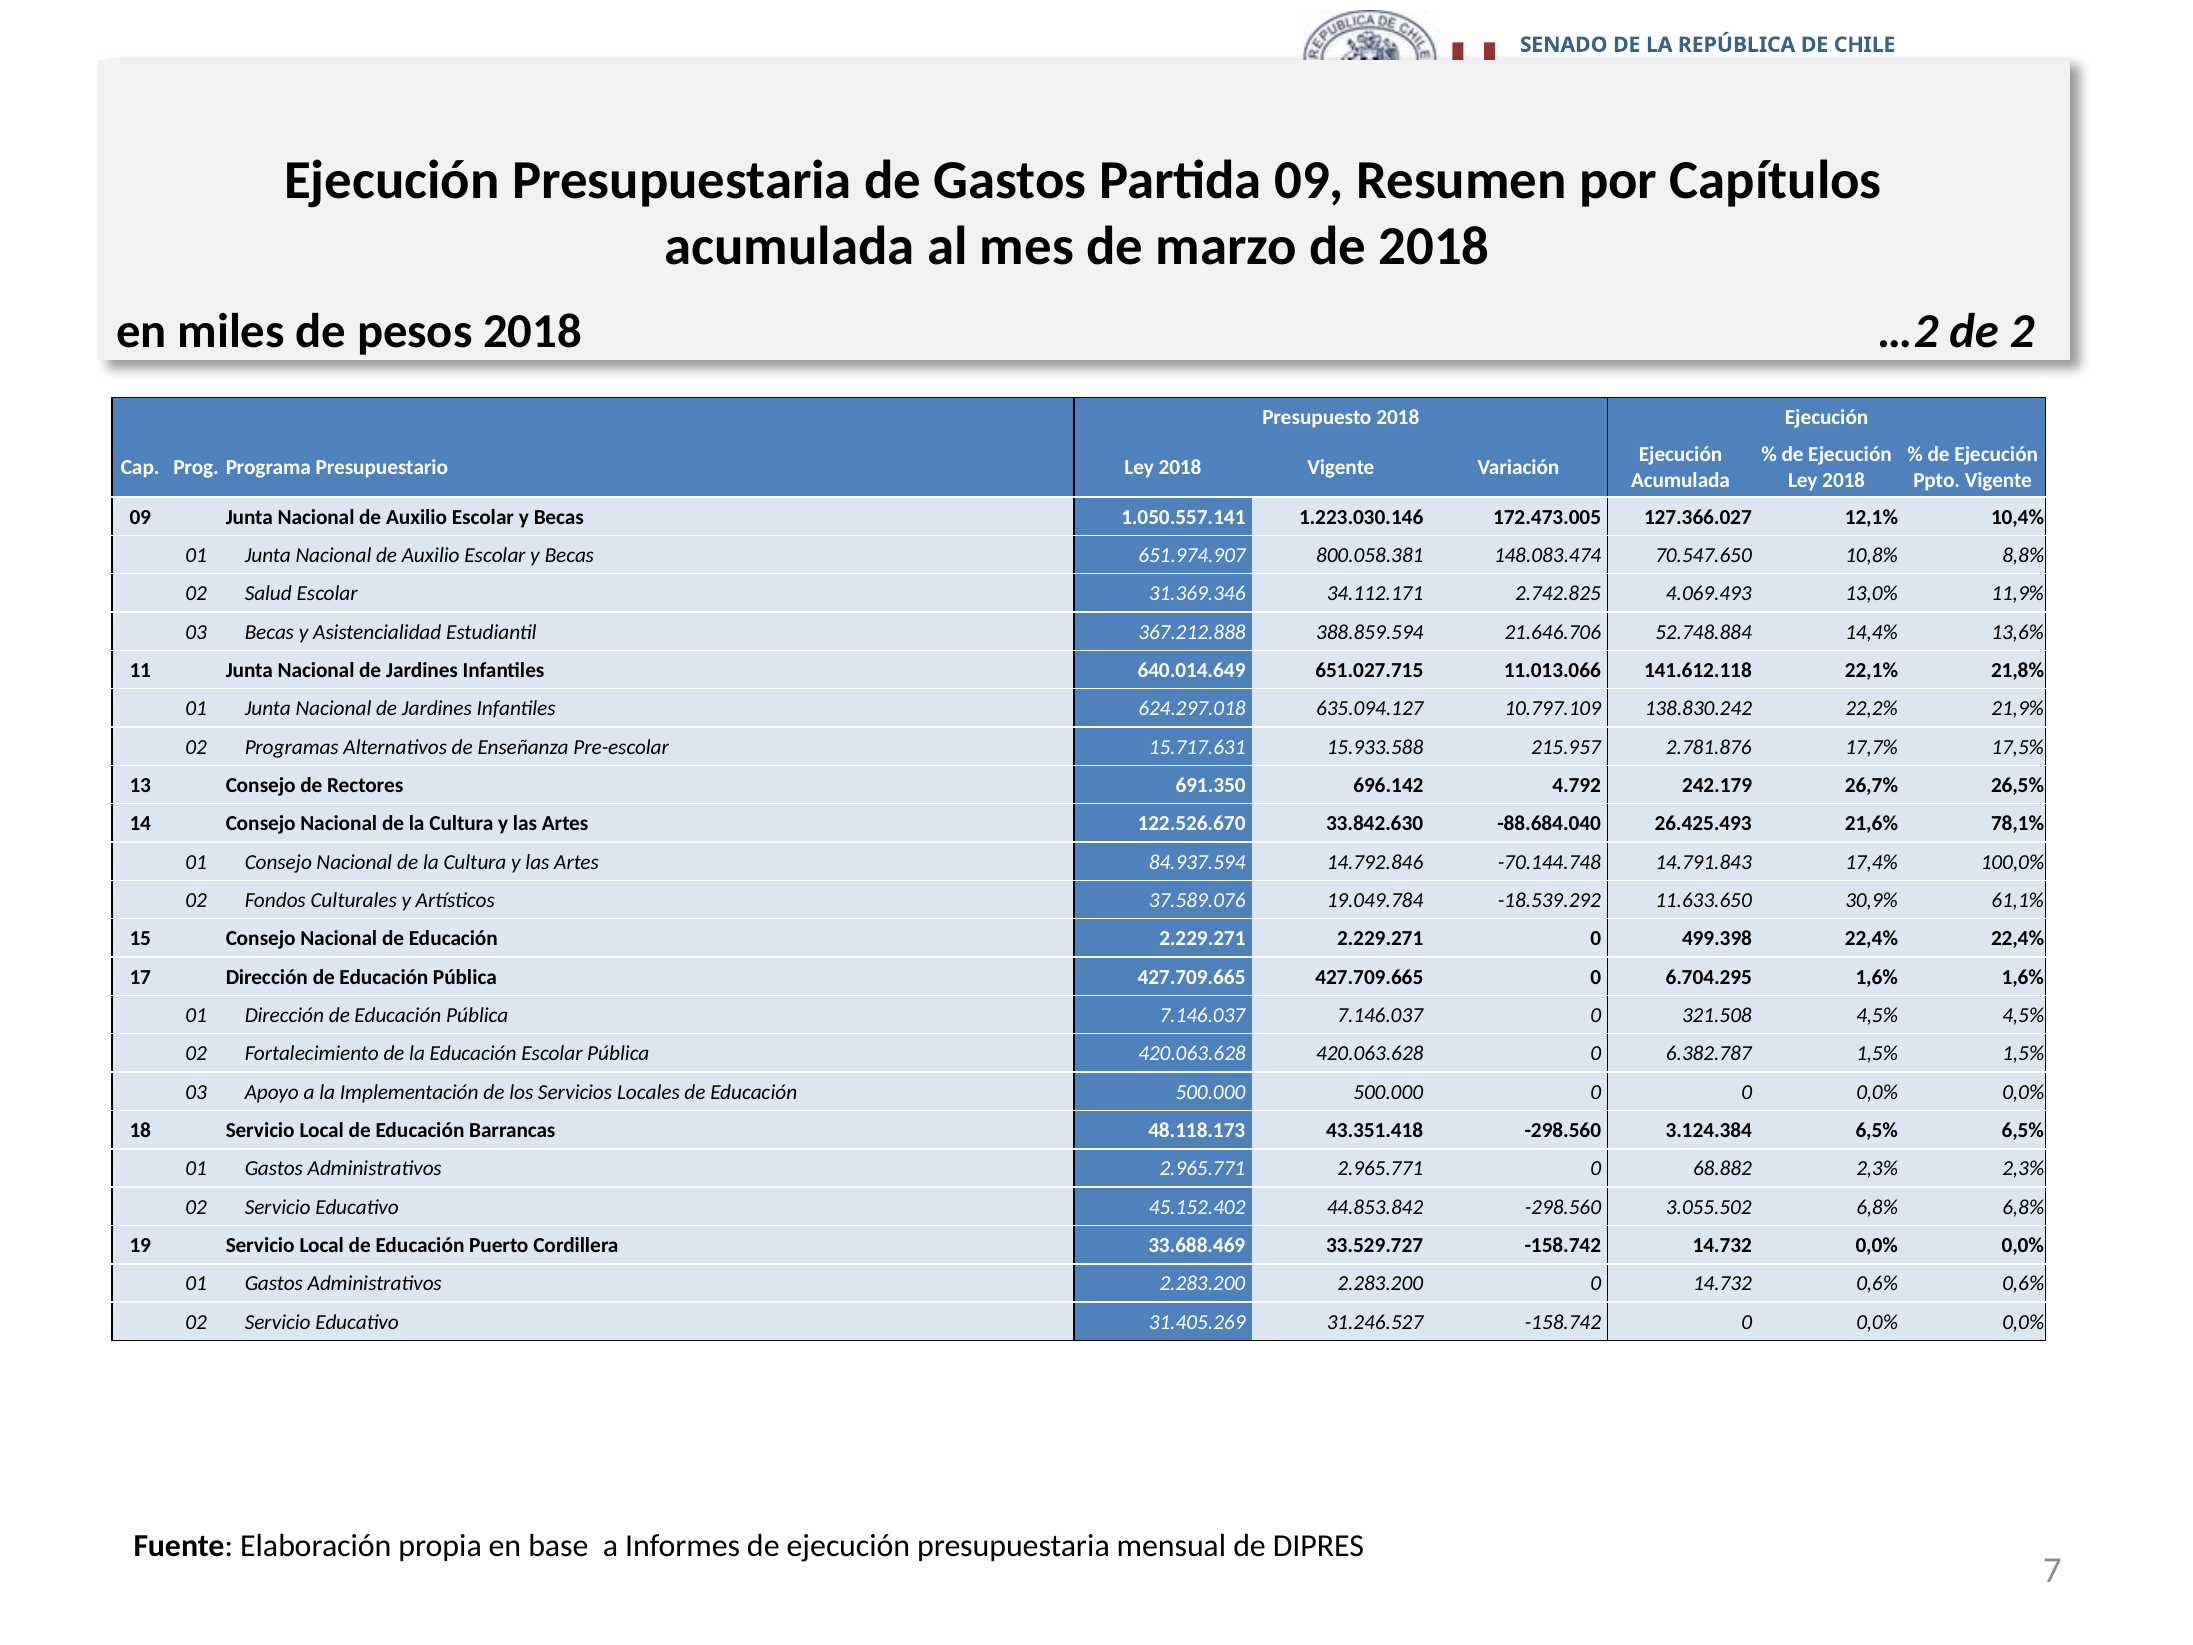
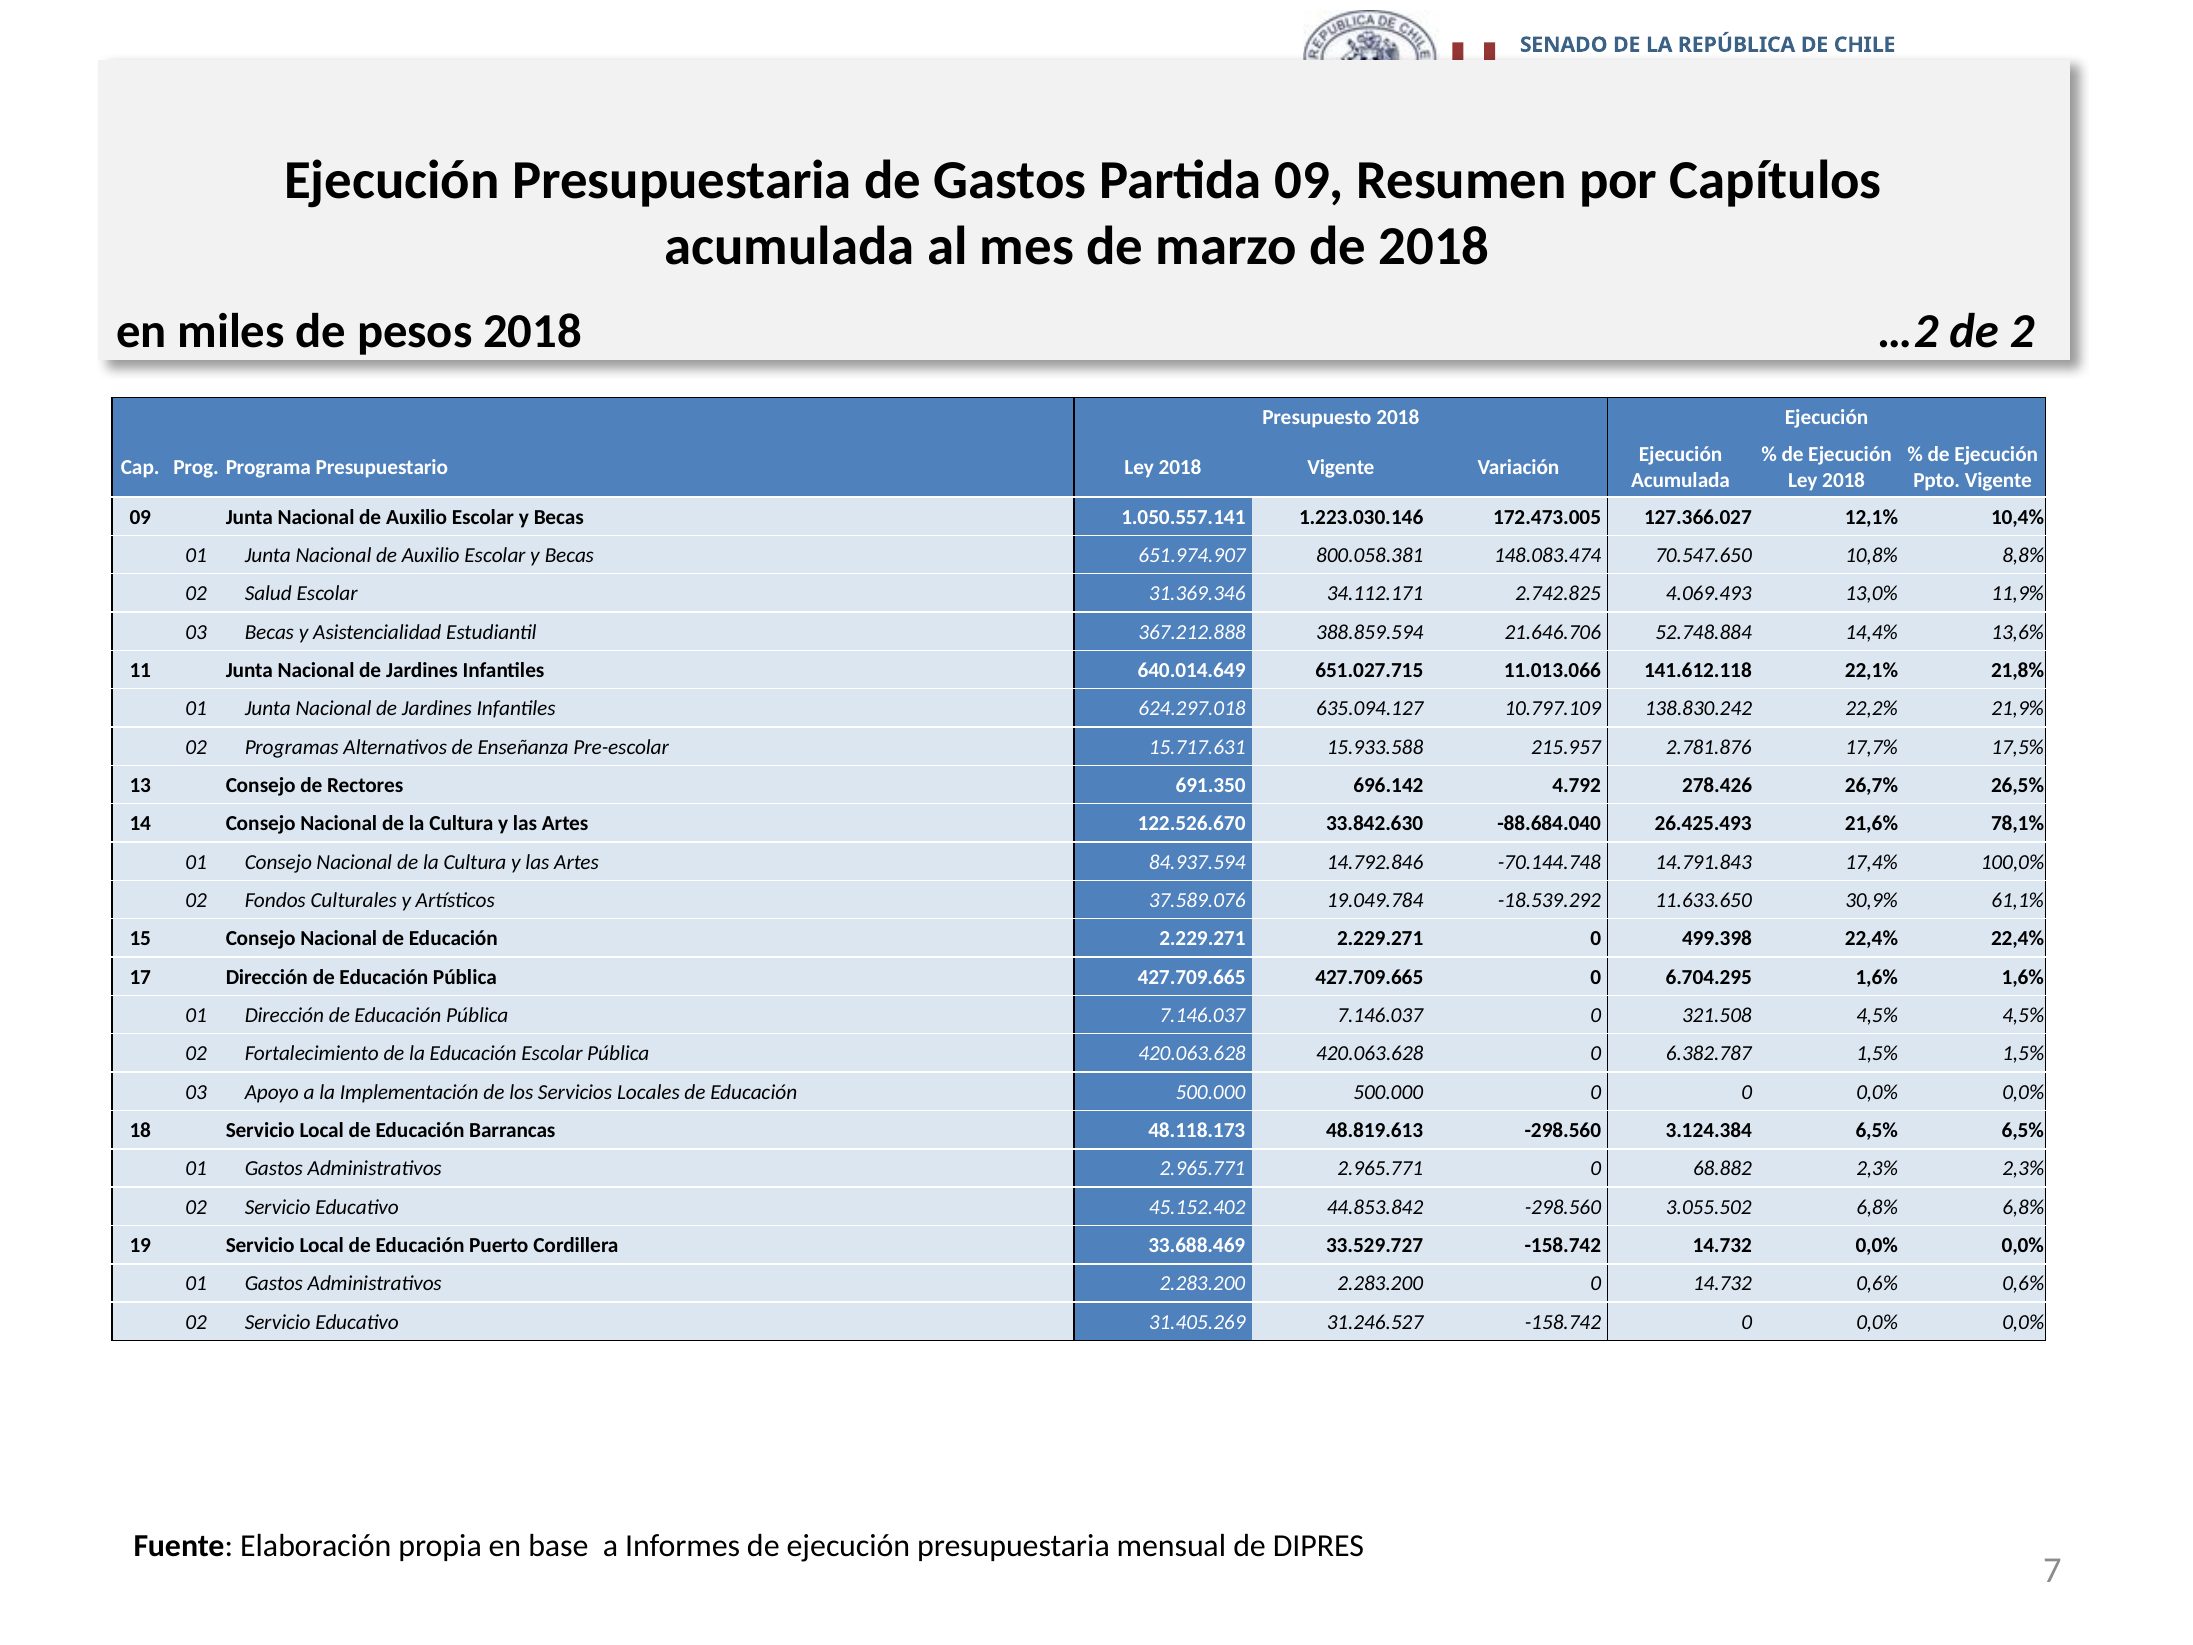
242.179: 242.179 -> 278.426 (1717, 785)
43.351.418: 43.351.418 -> 48.819.613 (1375, 1130)
